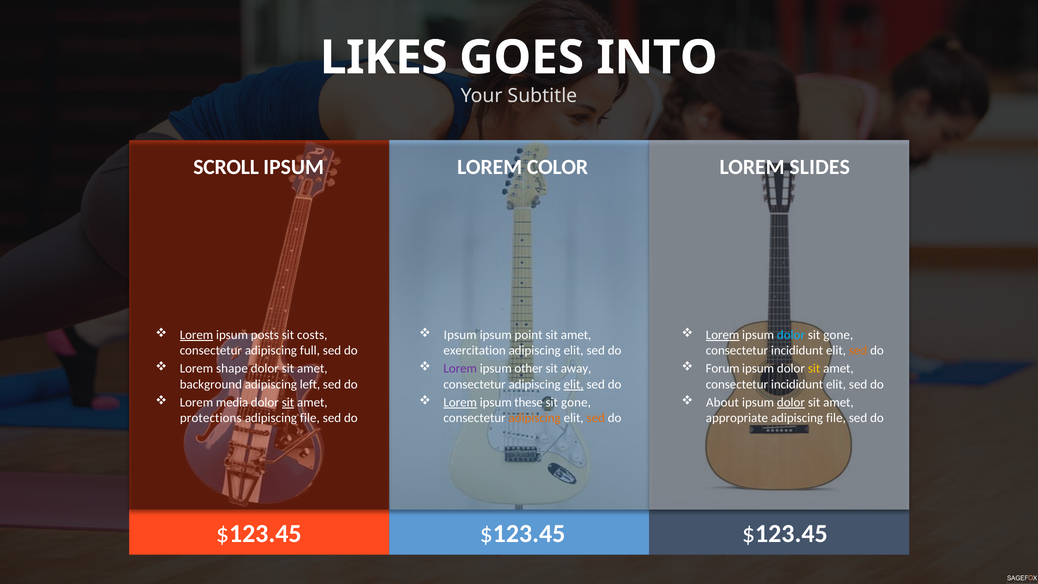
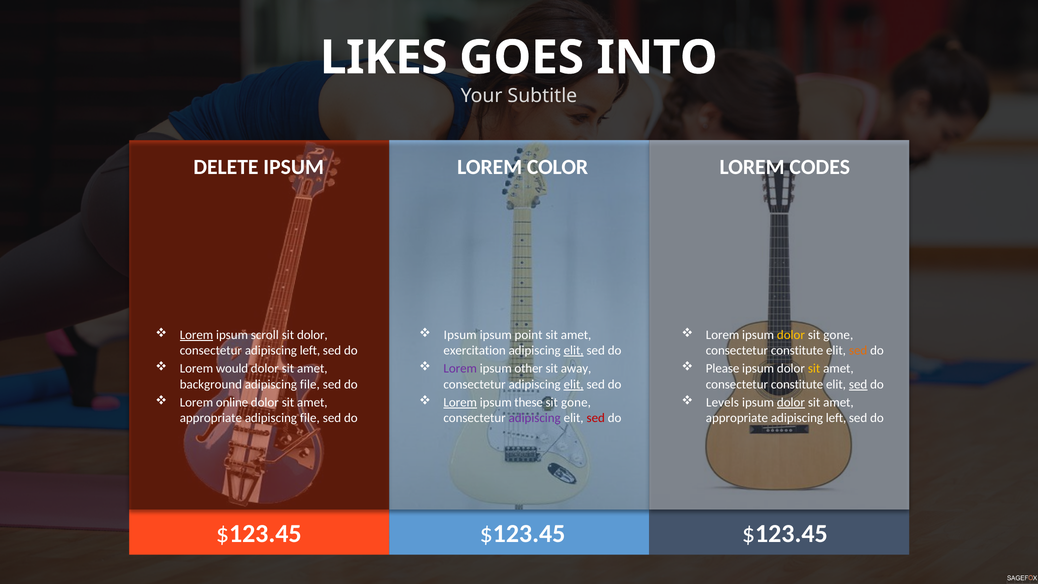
SCROLL: SCROLL -> DELETE (226, 167)
SLIDES: SLIDES -> CODES (820, 167)
posts: posts -> scroll (265, 335)
sit costs: costs -> dolor (312, 335)
Lorem underline: present -> none (723, 335)
dolor colour: light blue -> yellow (791, 335)
consectetur adipiscing full: full -> left (310, 350)
elit underline: none -> present (574, 350)
incididunt: incididunt -> constitute (797, 350)
shape: shape -> would (232, 369)
Forum: Forum -> Please (723, 369)
left: left -> file (310, 384)
incididunt: incididunt -> constitute (797, 384)
sed underline: none -> present (858, 384)
media: media -> online (232, 402)
sit underline: present -> none (288, 402)
About: About -> Levels (723, 402)
protections: protections -> appropriate (211, 418)
adipiscing colour: orange -> purple (535, 418)
sed colour: orange -> red (596, 418)
file: file -> left (836, 418)
